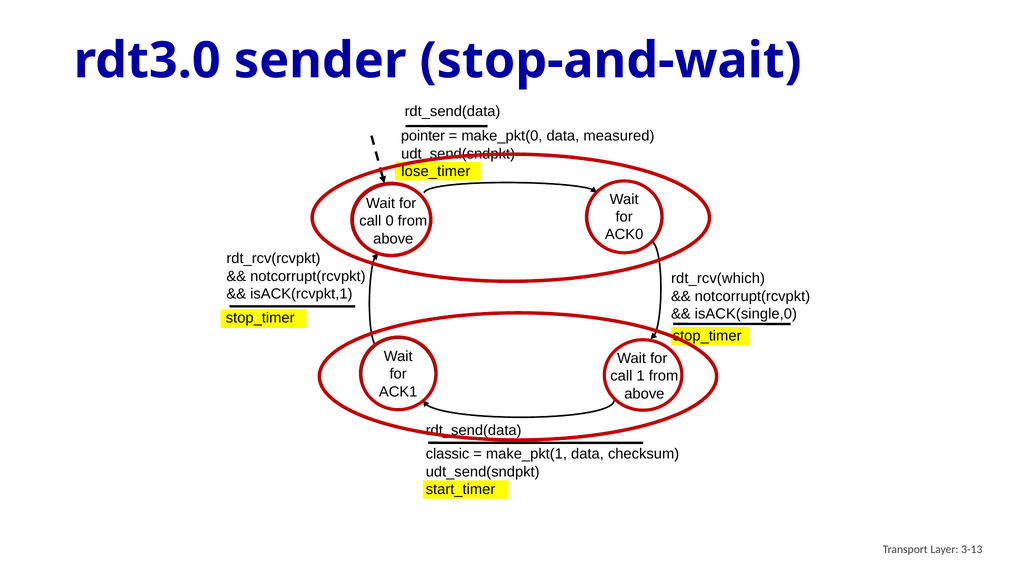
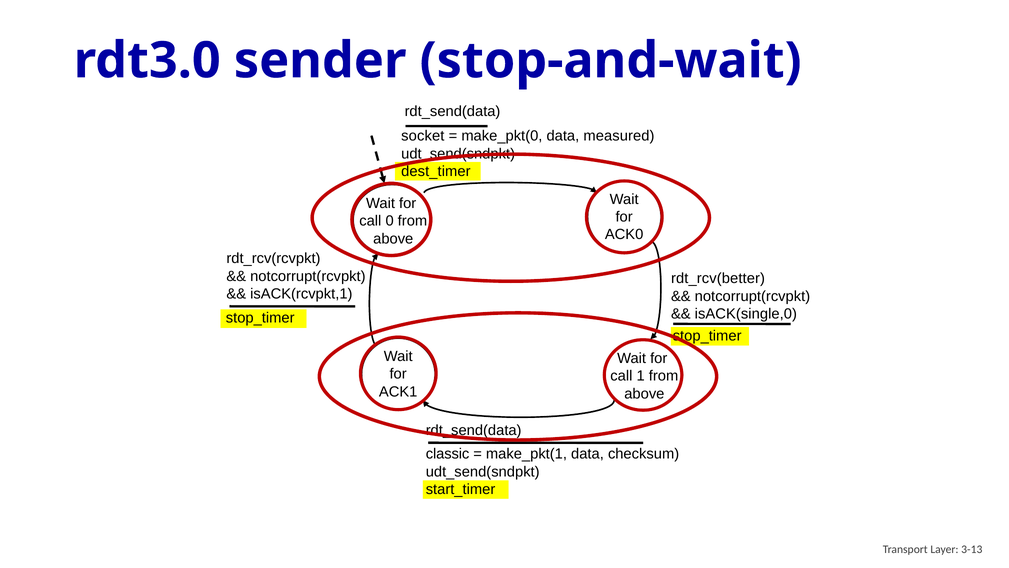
pointer: pointer -> socket (423, 136)
lose_timer: lose_timer -> dest_timer (436, 171)
rdt_rcv(which: rdt_rcv(which -> rdt_rcv(better (718, 278)
